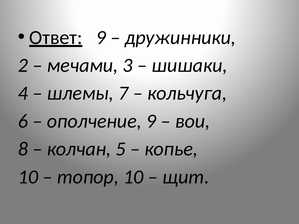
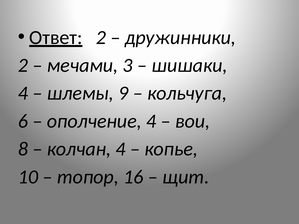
9: 9 -> 2 (101, 37)
7: 7 -> 9 (123, 93)
ополчение 9: 9 -> 4 (151, 121)
колчан 5: 5 -> 4 (121, 149)
топор 10: 10 -> 16 (133, 177)
